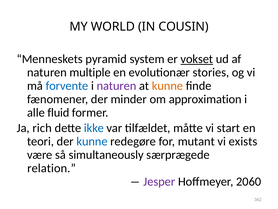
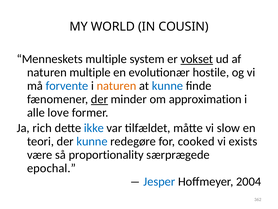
Menneskets pyramid: pyramid -> multiple (106, 59)
stories: stories -> hostile (211, 72)
naturen colour: purple -> orange (117, 86)
kunne colour: orange -> blue (167, 86)
der underline: none -> present (99, 99)
fluid: fluid -> love (58, 112)
start: start -> slow (228, 128)
mutant: mutant -> cooked (196, 141)
simultaneously: simultaneously -> proportionality (106, 154)
relation: relation -> epochal (52, 168)
Jesper colour: purple -> blue (159, 181)
2060: 2060 -> 2004 (249, 181)
